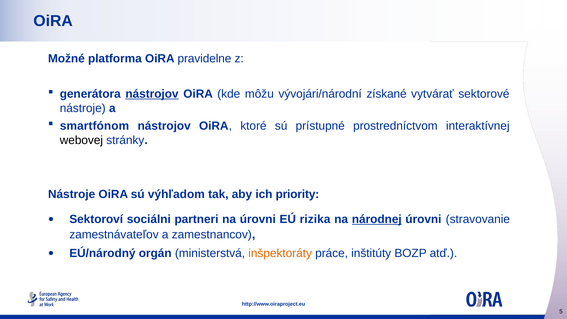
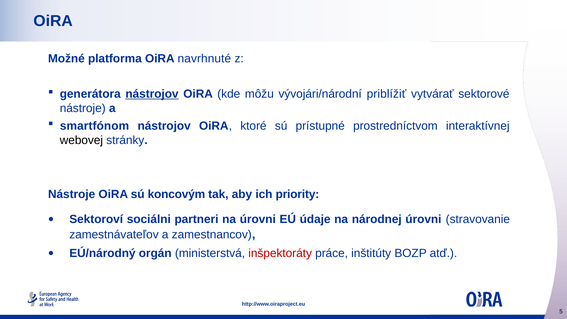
pravidelne: pravidelne -> navrhnuté (204, 59)
získané: získané -> priblížiť (386, 94)
výhľadom: výhľadom -> koncovým (176, 194)
rizika: rizika -> údaje (315, 219)
národnej underline: present -> none (377, 219)
inšpektoráty colour: orange -> red (280, 253)
